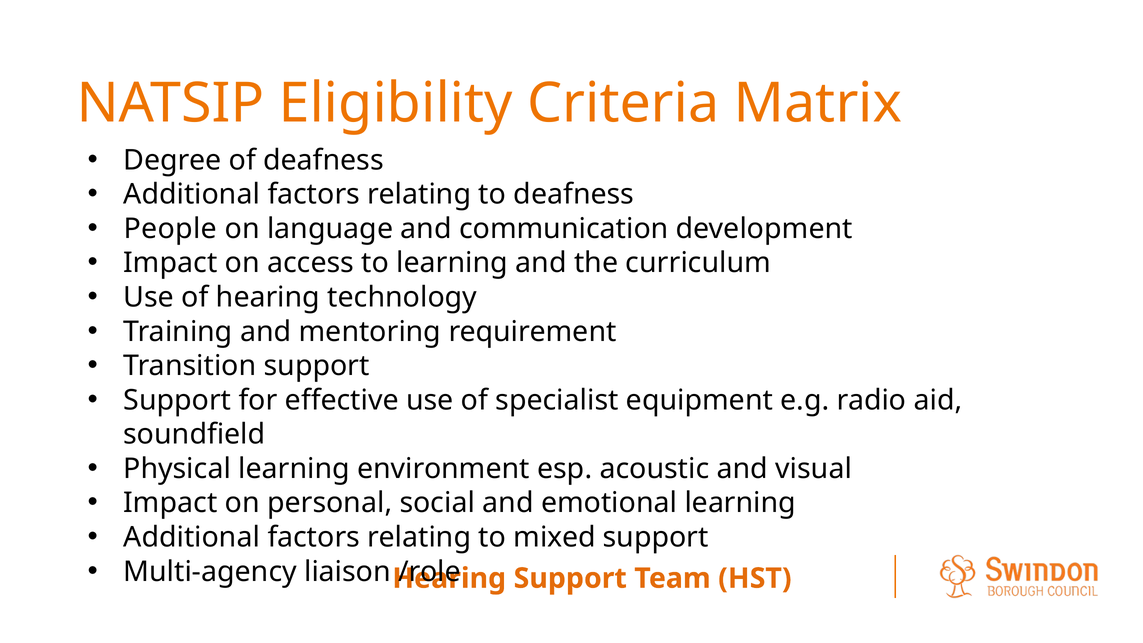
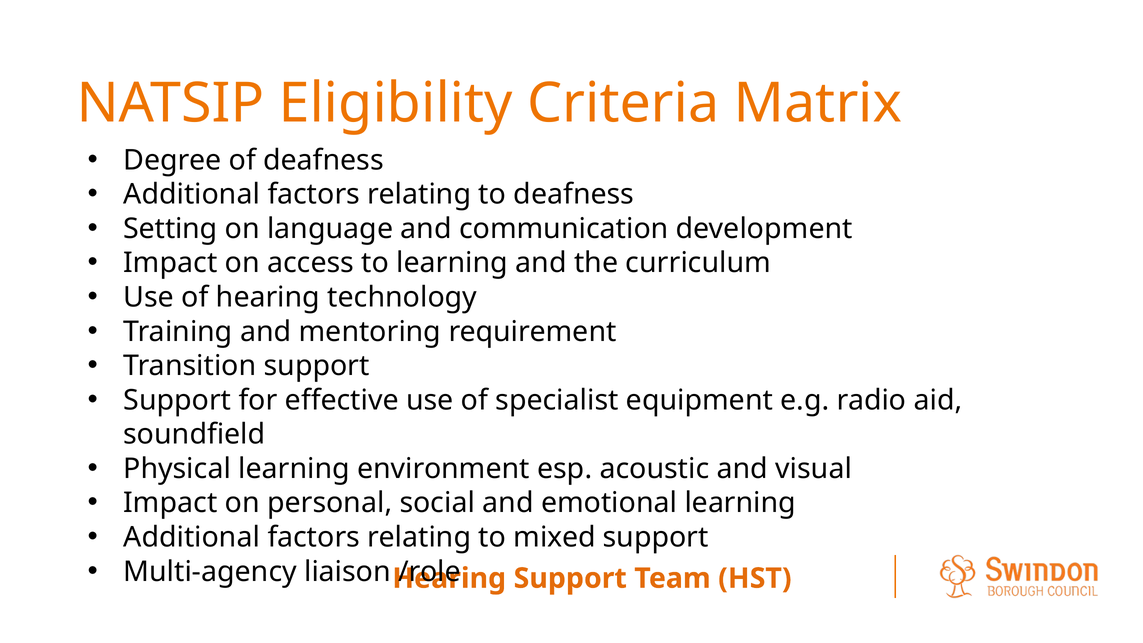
People: People -> Setting (170, 229)
